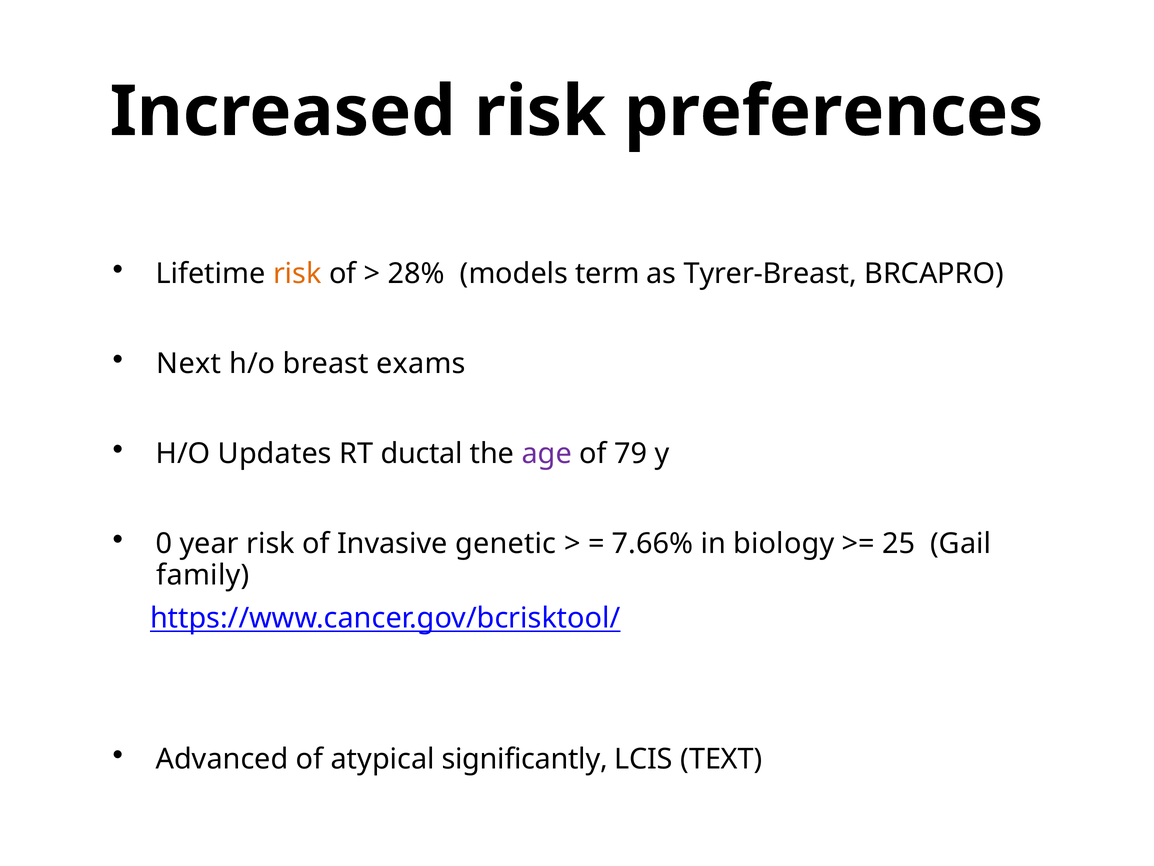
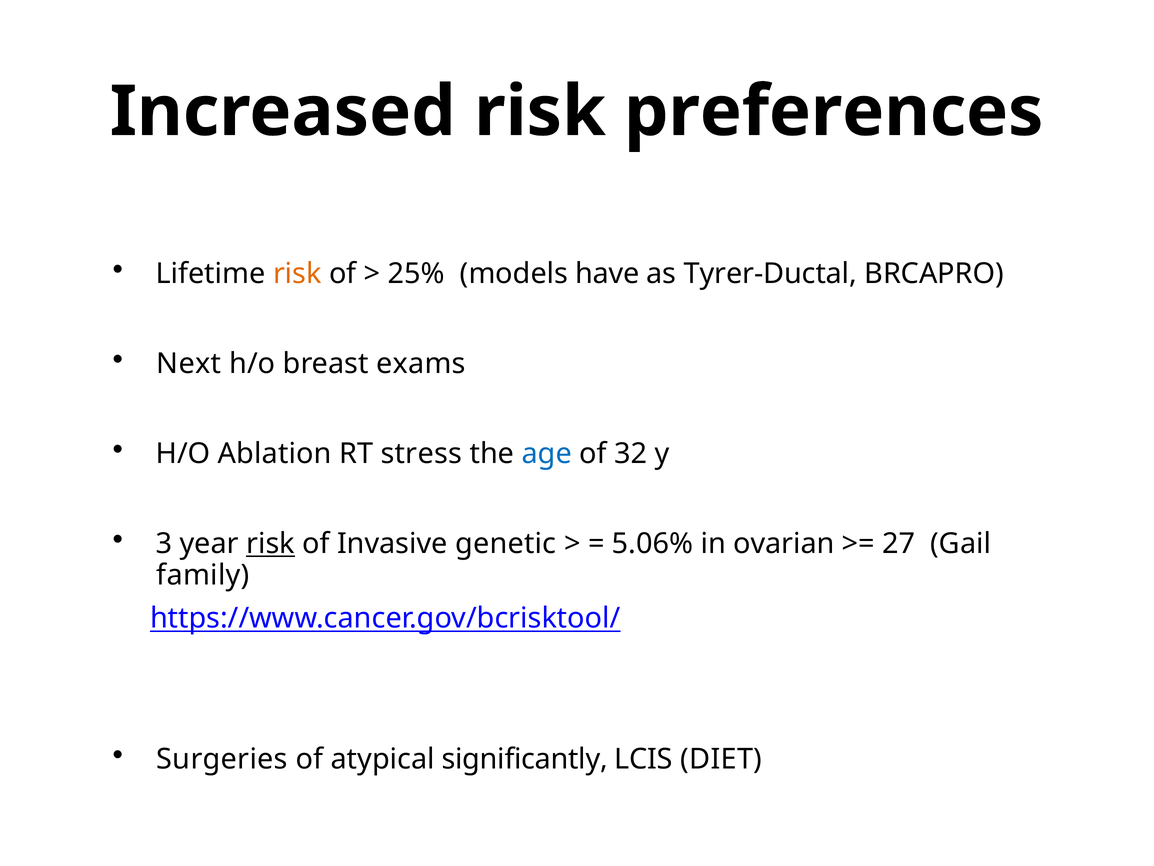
28%: 28% -> 25% (416, 274)
term: term -> have (607, 274)
Tyrer-Breast: Tyrer-Breast -> Tyrer-Ductal (770, 274)
Updates: Updates -> Ablation (275, 454)
ductal: ductal -> stress (421, 454)
age colour: purple -> blue (547, 454)
79: 79 -> 32 (631, 454)
0: 0 -> 3 (164, 544)
risk underline: none -> present (270, 544)
7.66%: 7.66% -> 5.06% (653, 544)
biology: biology -> ovarian (784, 544)
25: 25 -> 27 (899, 544)
Advanced: Advanced -> Surgeries (222, 759)
TEXT: TEXT -> DIET (721, 759)
